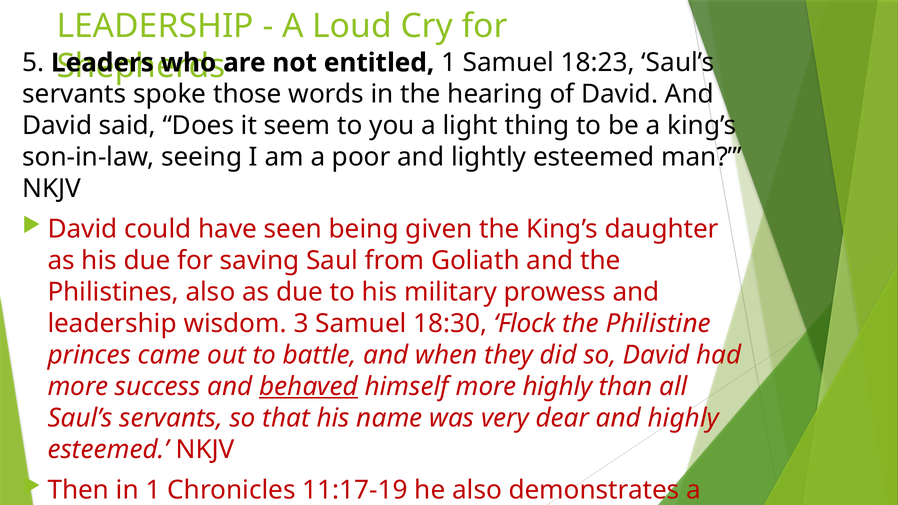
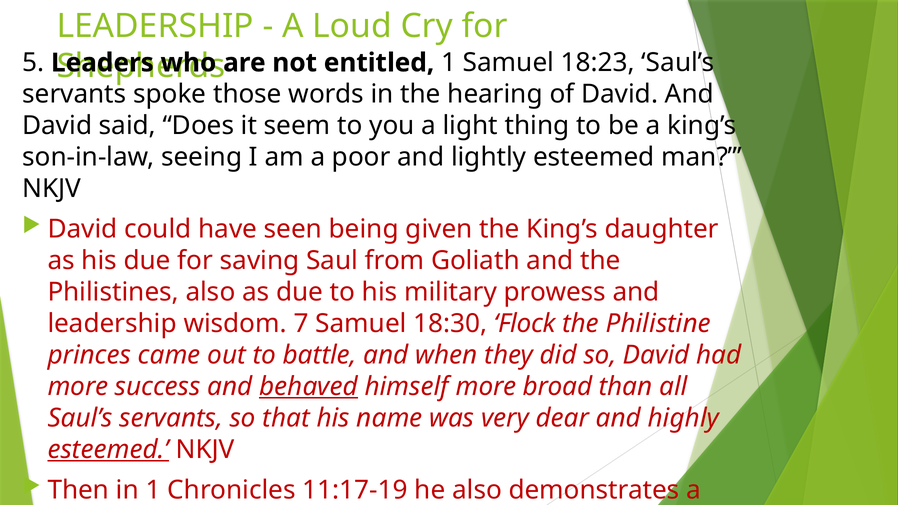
3: 3 -> 7 (301, 324)
more highly: highly -> broad (558, 387)
esteemed underline: none -> present (108, 449)
